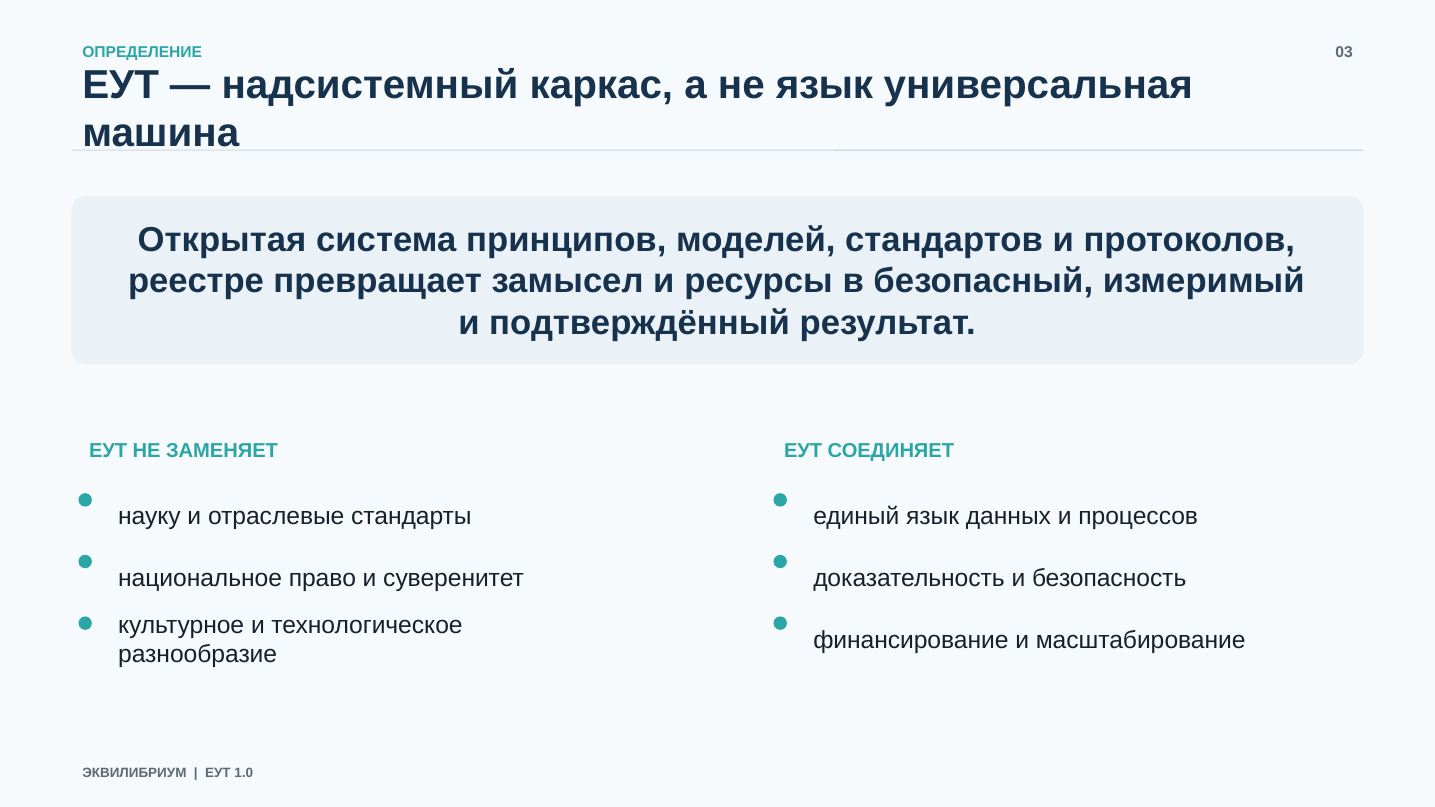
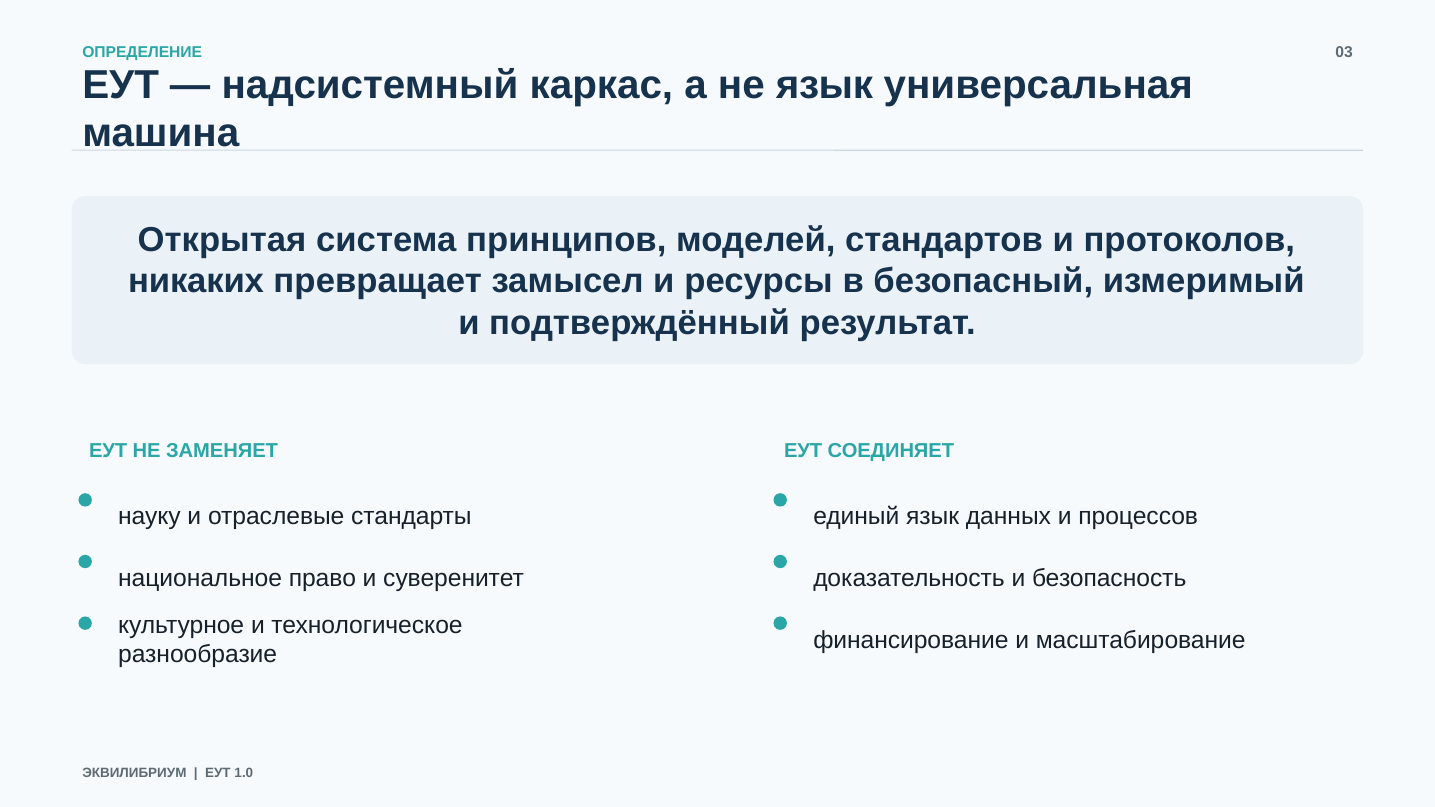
реестре: реестре -> никаких (196, 282)
